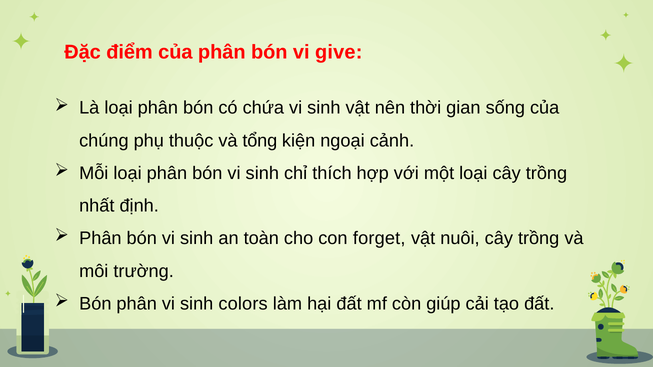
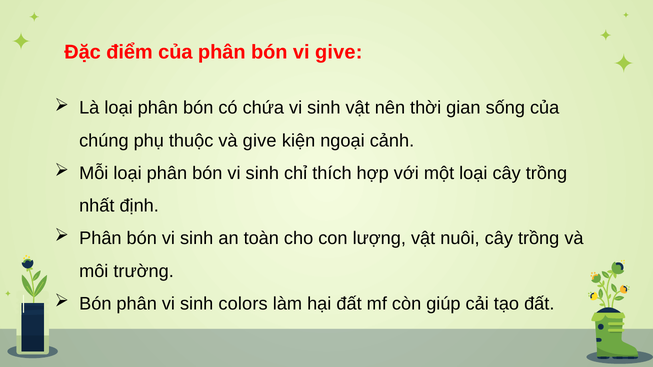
và tổng: tổng -> give (260, 141)
forget: forget -> lượng (379, 239)
